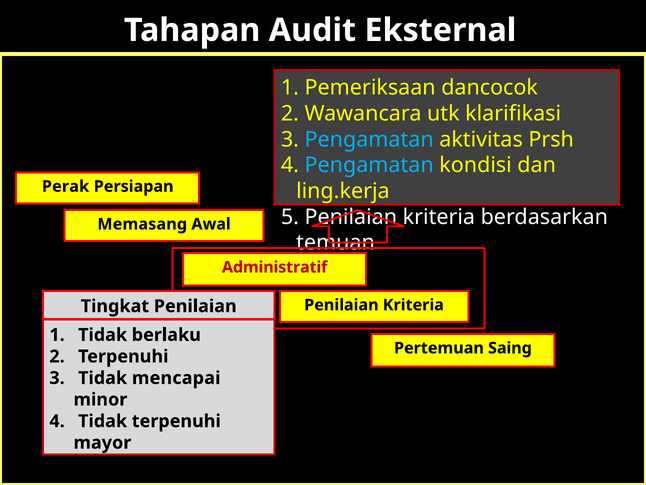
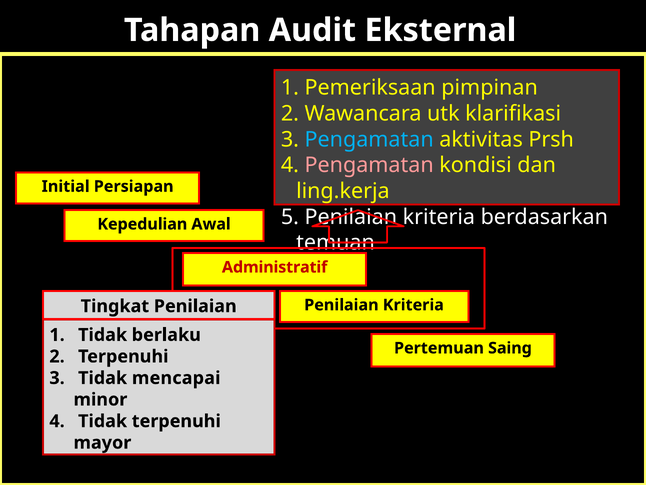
dancocok: dancocok -> pimpinan (490, 88)
Pengamatan colour: light blue -> pink (369, 165)
Perak: Perak -> Initial (66, 186)
Memasang: Memasang -> Kepedulian (142, 224)
